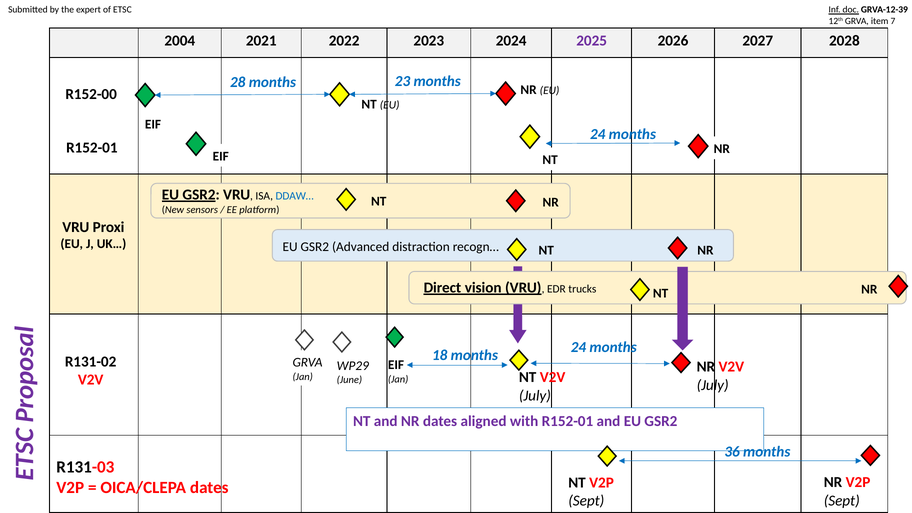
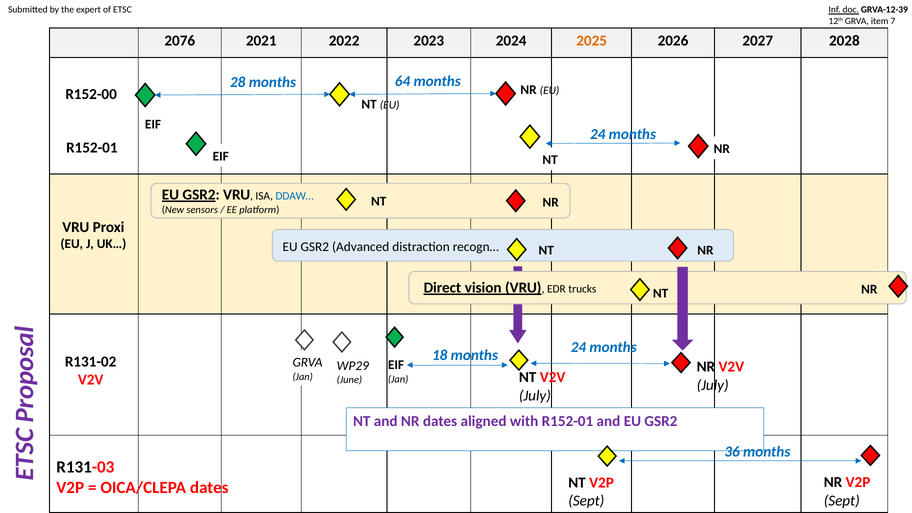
2004: 2004 -> 2076 (180, 41)
2025 colour: purple -> orange (592, 41)
23: 23 -> 64 (403, 81)
